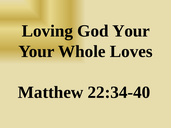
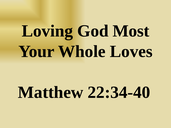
God Your: Your -> Most (131, 31)
